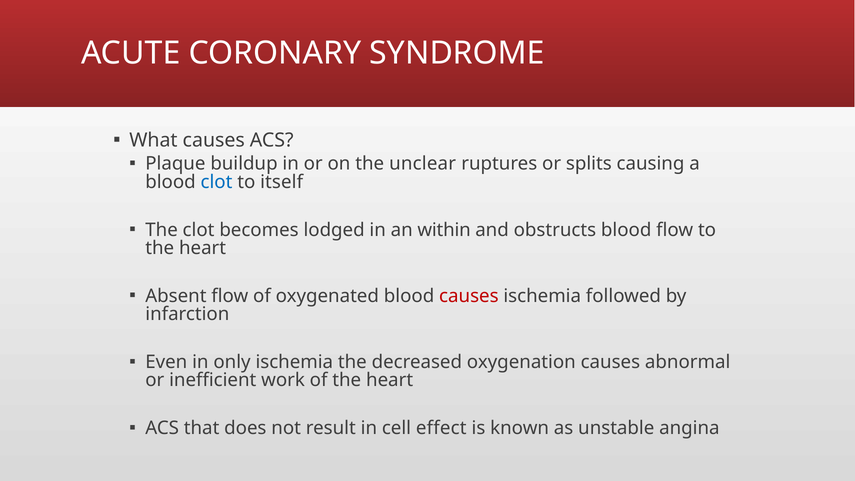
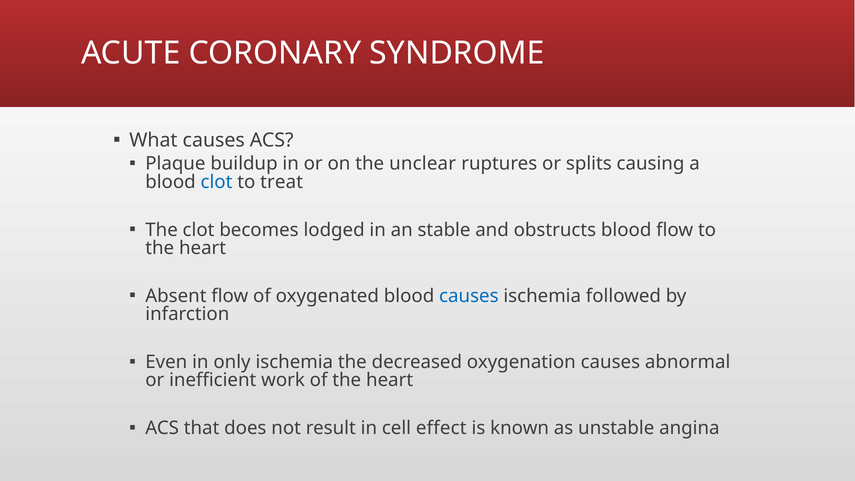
itself: itself -> treat (282, 182)
within: within -> stable (444, 230)
causes colour: red -> blue (469, 296)
